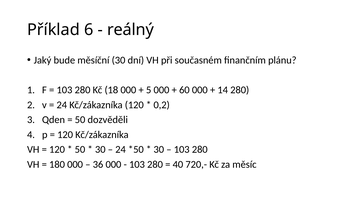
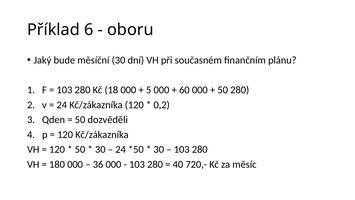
reálný: reálný -> oboru (130, 30)
14: 14 -> 50 (223, 90)
